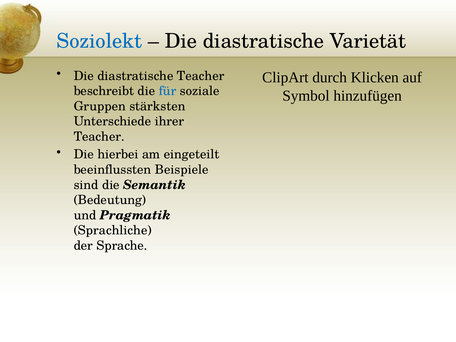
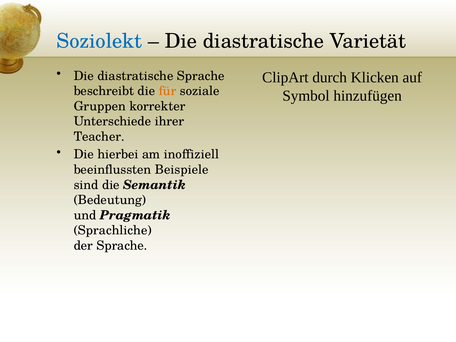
diastratische Teacher: Teacher -> Sprache (201, 76)
für colour: blue -> orange (168, 91)
stärksten: stärksten -> korrekter (157, 106)
eingeteilt: eingeteilt -> inoffiziell (192, 154)
